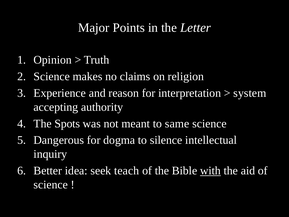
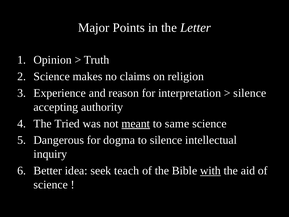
system: system -> silence (250, 93)
Spots: Spots -> Tried (67, 123)
meant underline: none -> present (136, 123)
